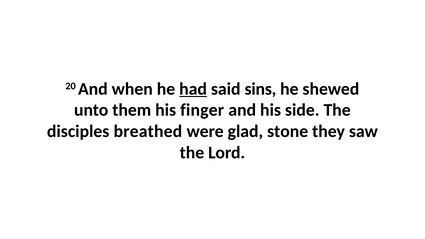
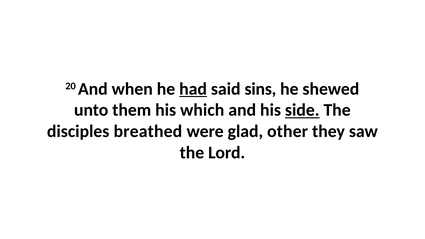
finger: finger -> which (202, 110)
side underline: none -> present (302, 110)
stone: stone -> other (288, 131)
